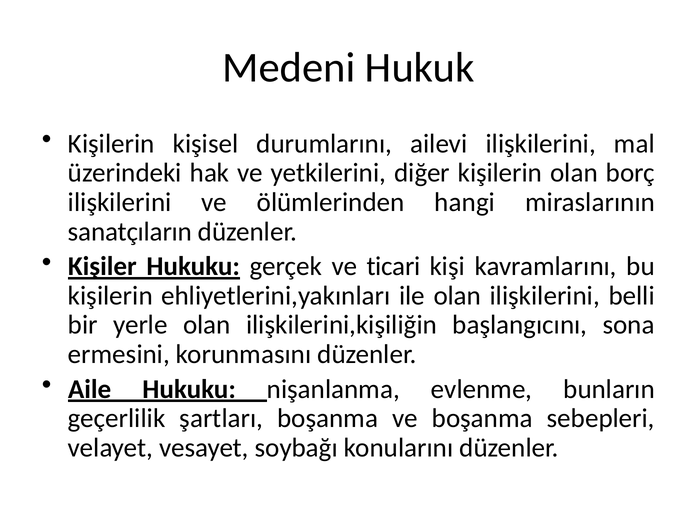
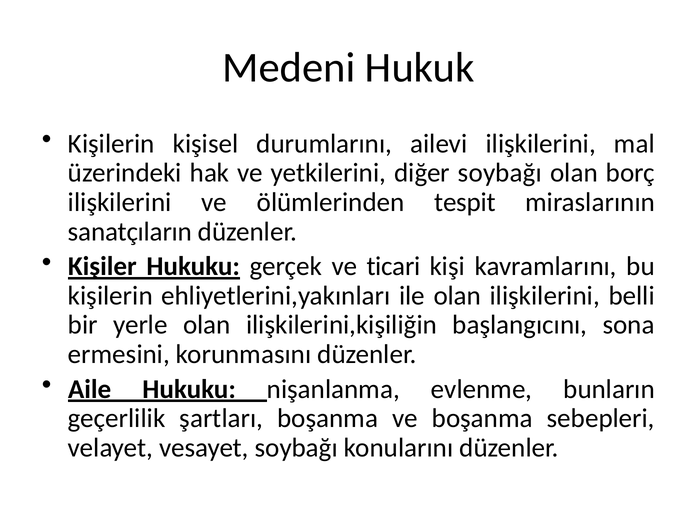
diğer kişilerin: kişilerin -> soybağı (500, 173)
hangi: hangi -> tespit (465, 202)
